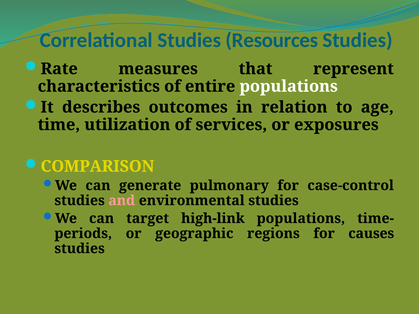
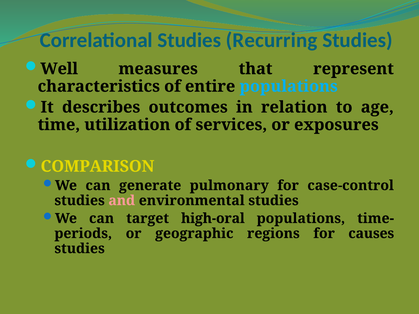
Resources: Resources -> Recurring (272, 40)
Rate: Rate -> Well (59, 69)
populations colour: white -> light blue (289, 86)
high-link: high-link -> high-oral (213, 219)
